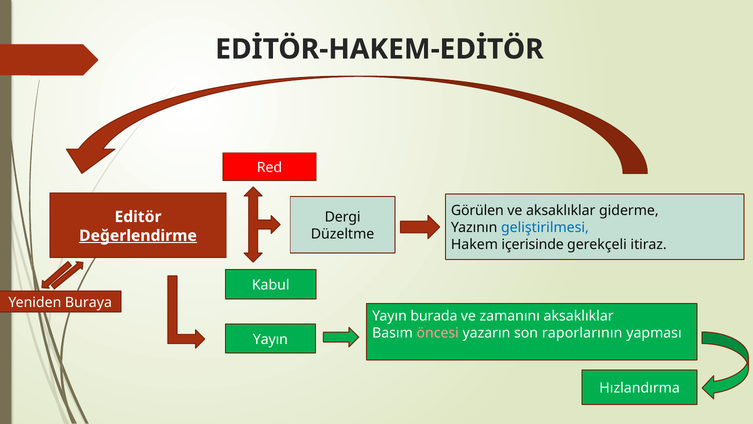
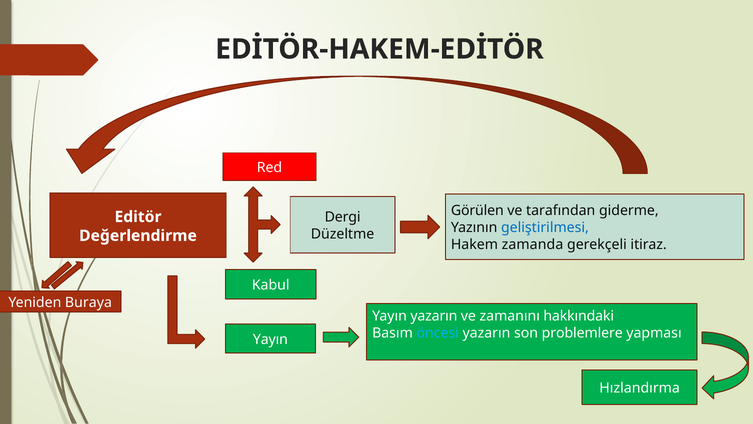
ve aksaklıklar: aksaklıklar -> tarafından (561, 211)
Değerlendirme underline: present -> none (138, 235)
içerisinde: içerisinde -> zamanda (532, 244)
Yayın burada: burada -> yazarın (434, 316)
zamanını aksaklıklar: aksaklıklar -> hakkındaki (579, 316)
öncesi colour: pink -> light blue (438, 333)
raporlarının: raporlarının -> problemlere (582, 333)
